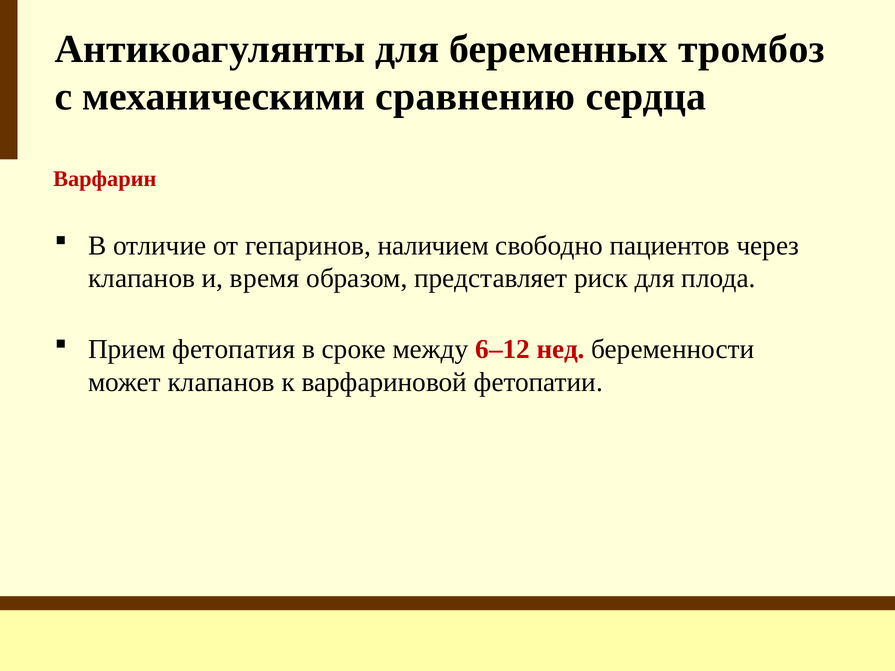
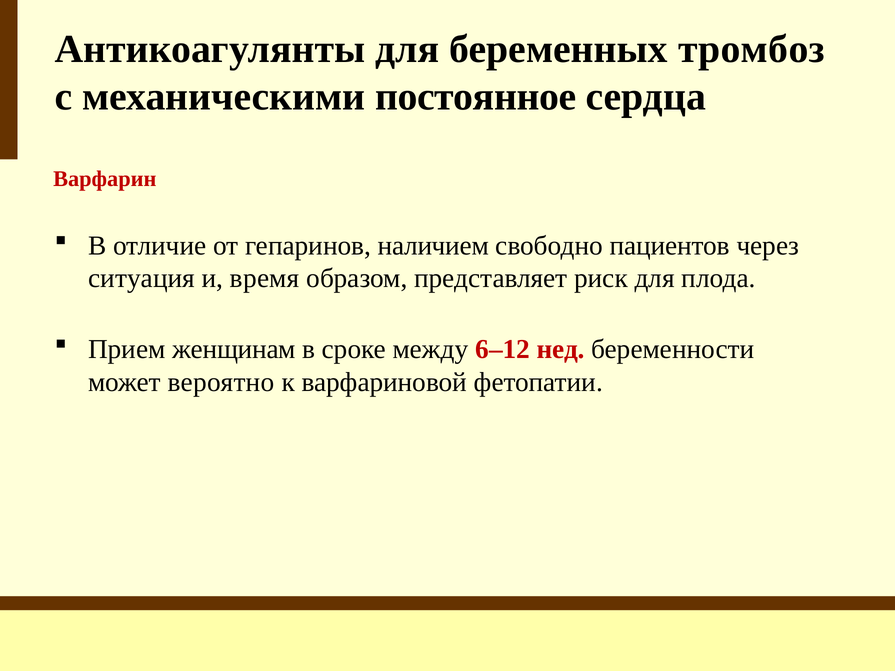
сравнению: сравнению -> постоянное (476, 97)
клапанов: клапанов -> ситуация (142, 278)
фетопатия: фетопатия -> женщинам (234, 349)
может клапанов: клапанов -> вероятно (221, 382)
